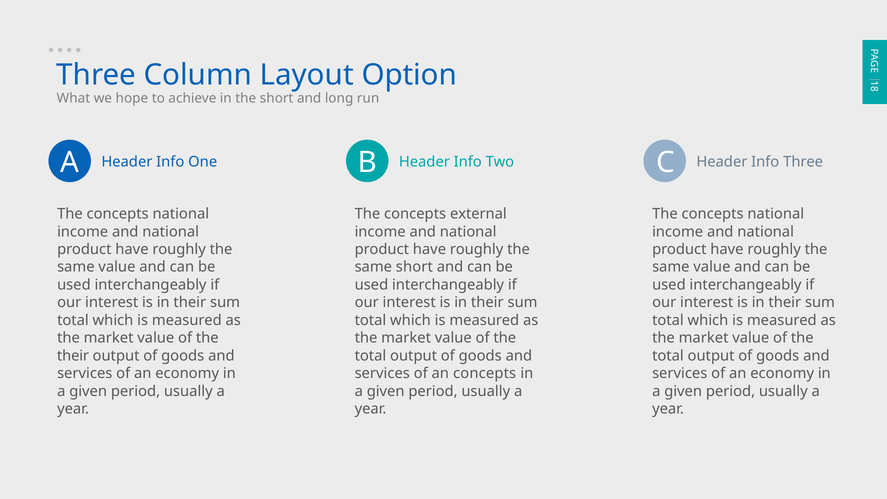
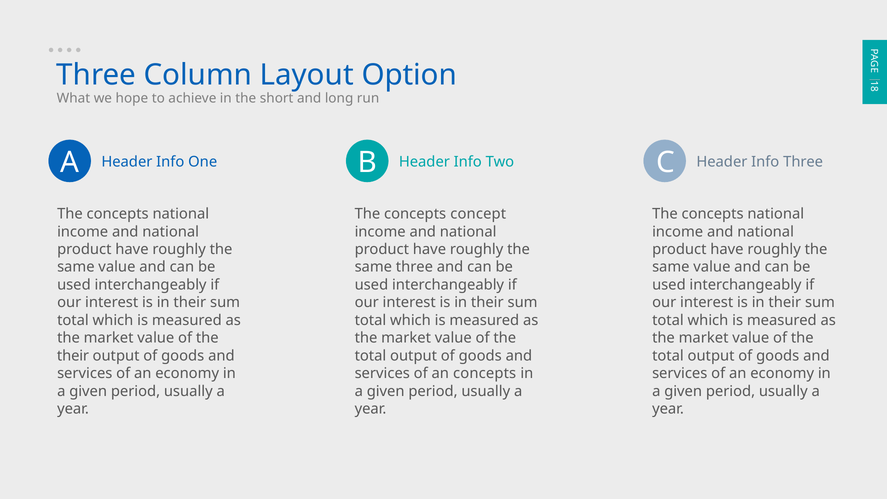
external: external -> concept (478, 214)
same short: short -> three (414, 267)
